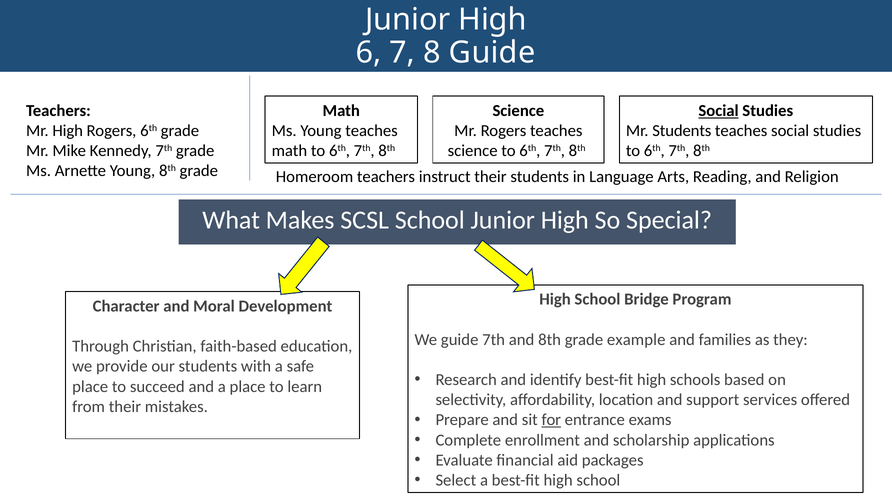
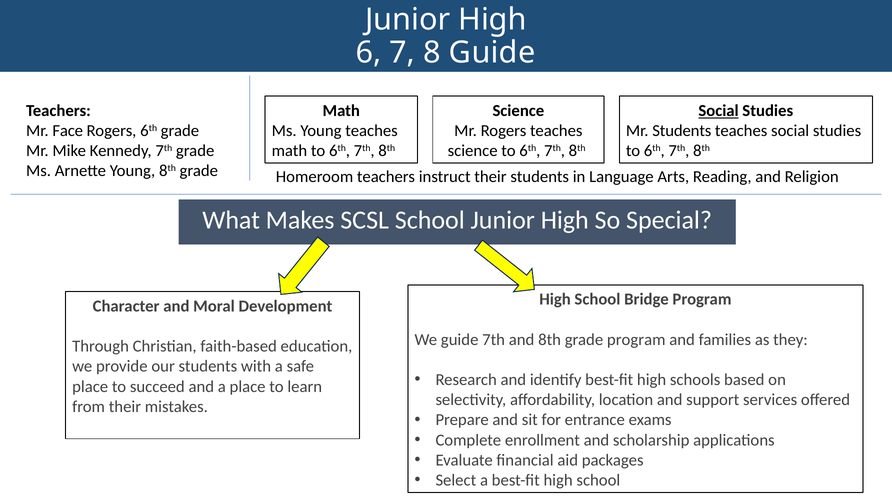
Mr High: High -> Face (68, 131)
grade example: example -> program (636, 339)
for underline: present -> none (551, 420)
